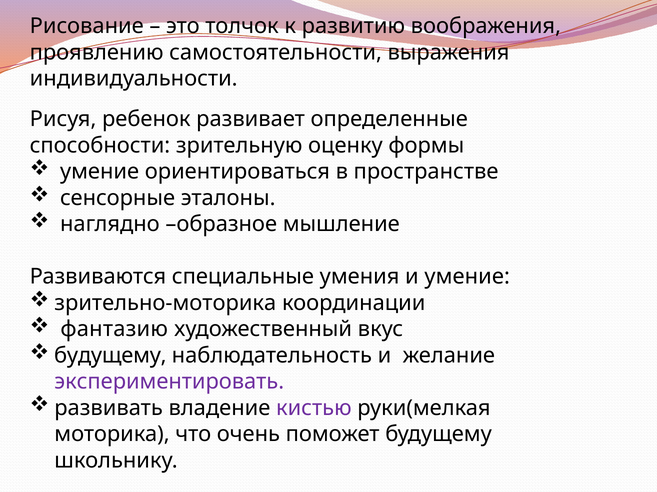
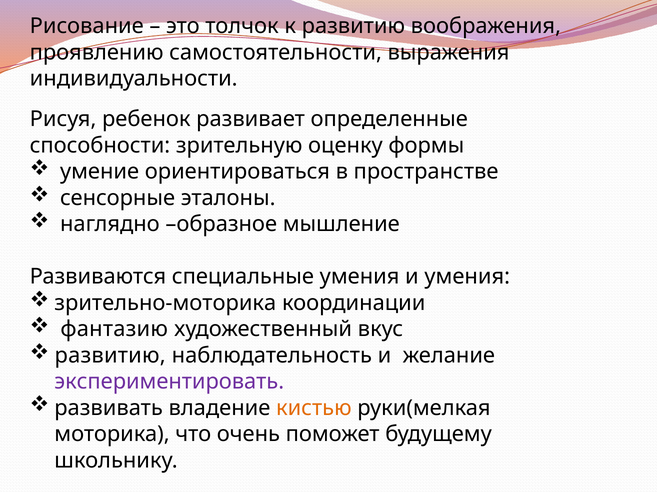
и умение: умение -> умения (467, 277)
будущему: будущему -> развитию (110, 356)
кистью colour: purple -> orange (314, 408)
